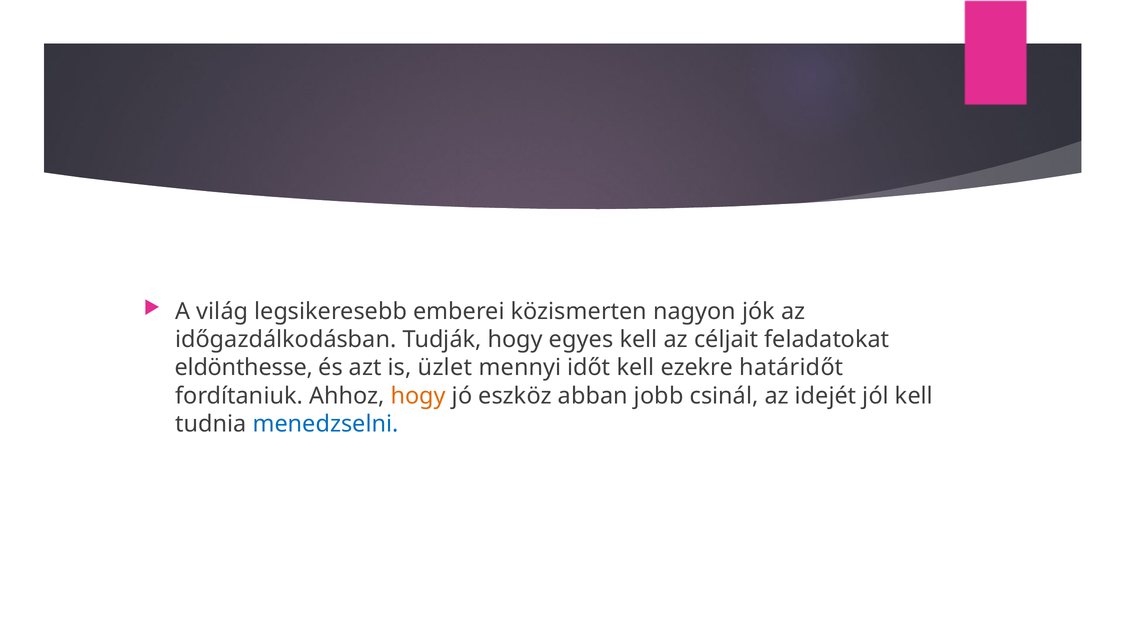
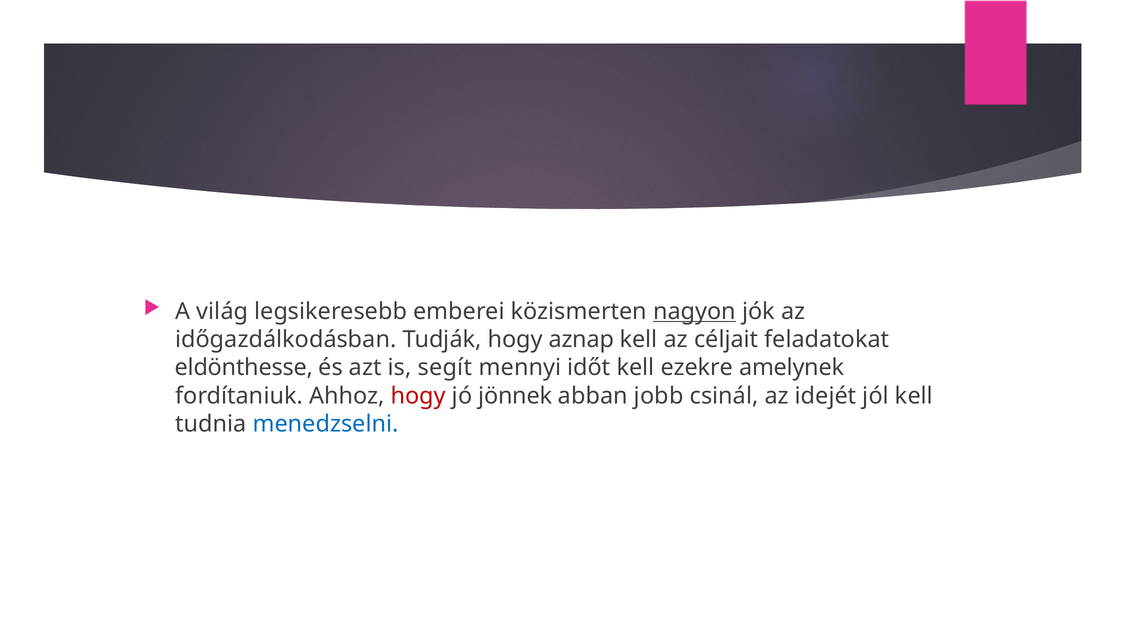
nagyon underline: none -> present (695, 312)
egyes: egyes -> aznap (581, 340)
üzlet: üzlet -> segít (445, 368)
határidőt: határidőt -> amelynek (792, 368)
hogy colour: orange -> red (418, 396)
eszköz: eszköz -> jönnek (515, 396)
